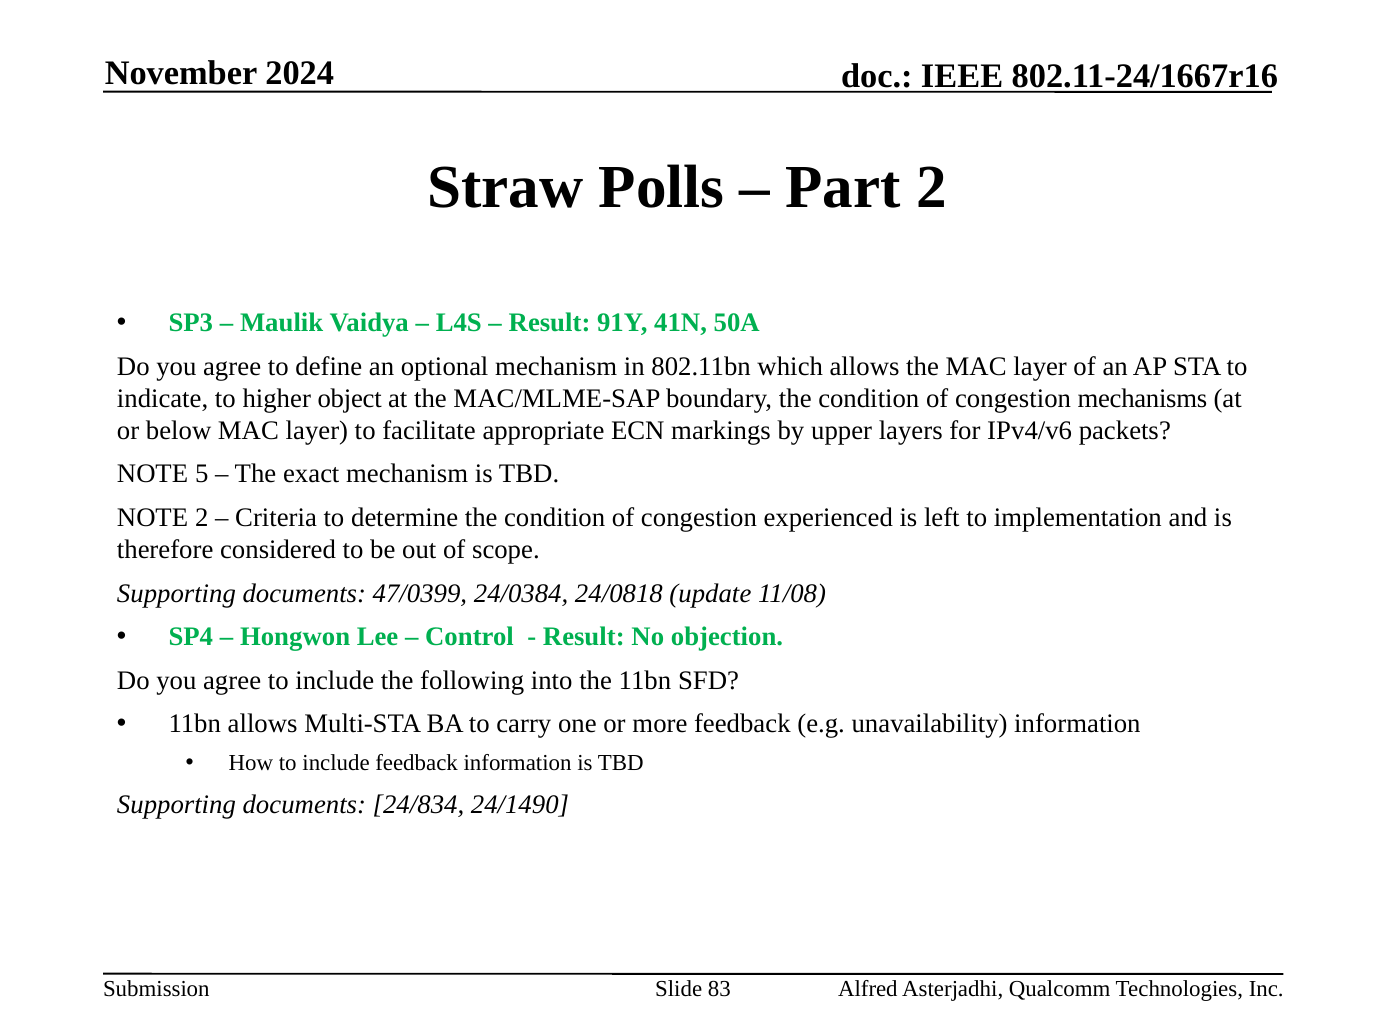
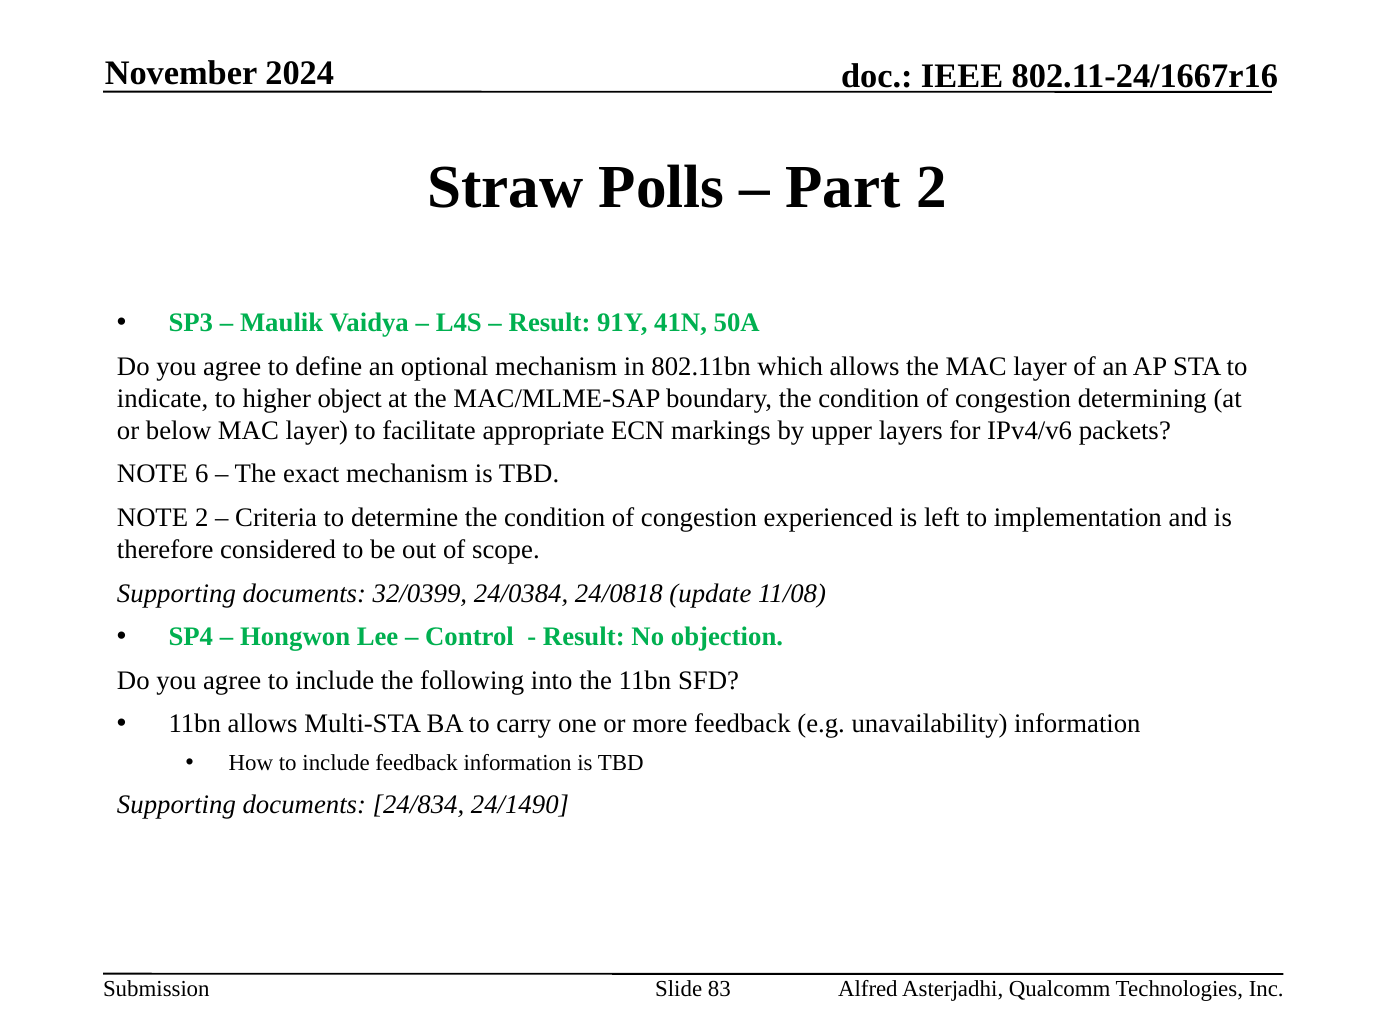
mechanisms: mechanisms -> determining (1142, 398)
5: 5 -> 6 (202, 474)
47/0399: 47/0399 -> 32/0399 (420, 593)
